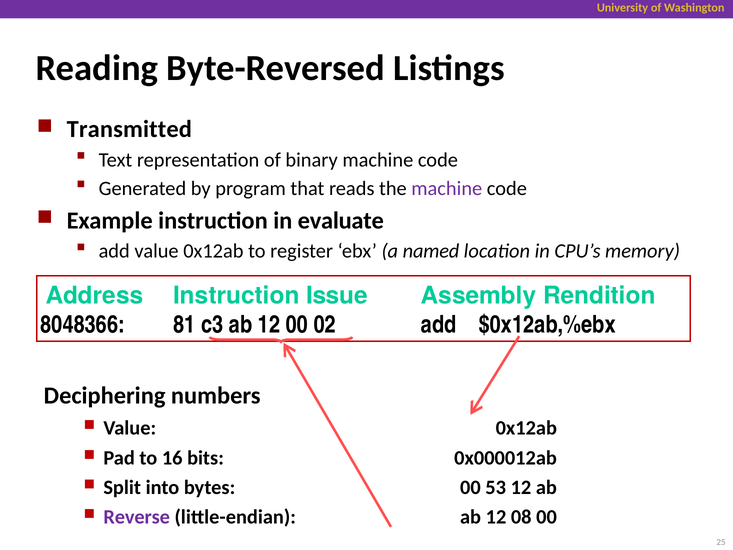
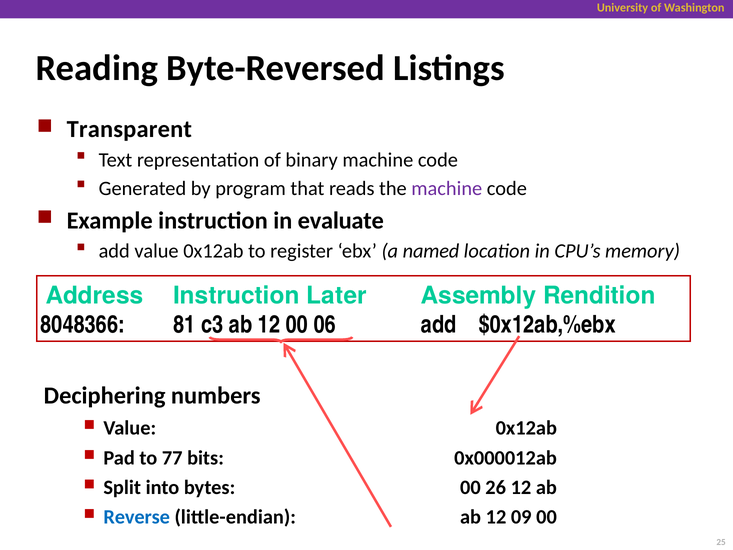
Transmitted: Transmitted -> Transparent (129, 129)
Issue: Issue -> Later (337, 295)
02: 02 -> 06 (325, 325)
16: 16 -> 77 (172, 458)
53: 53 -> 26 (496, 487)
Reverse colour: purple -> blue (137, 517)
08: 08 -> 09 (521, 517)
